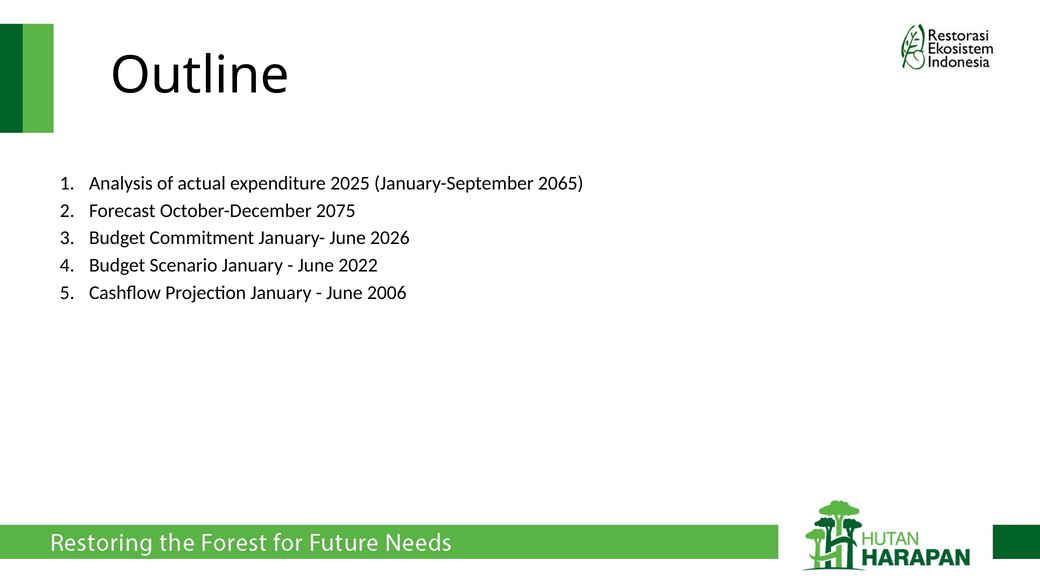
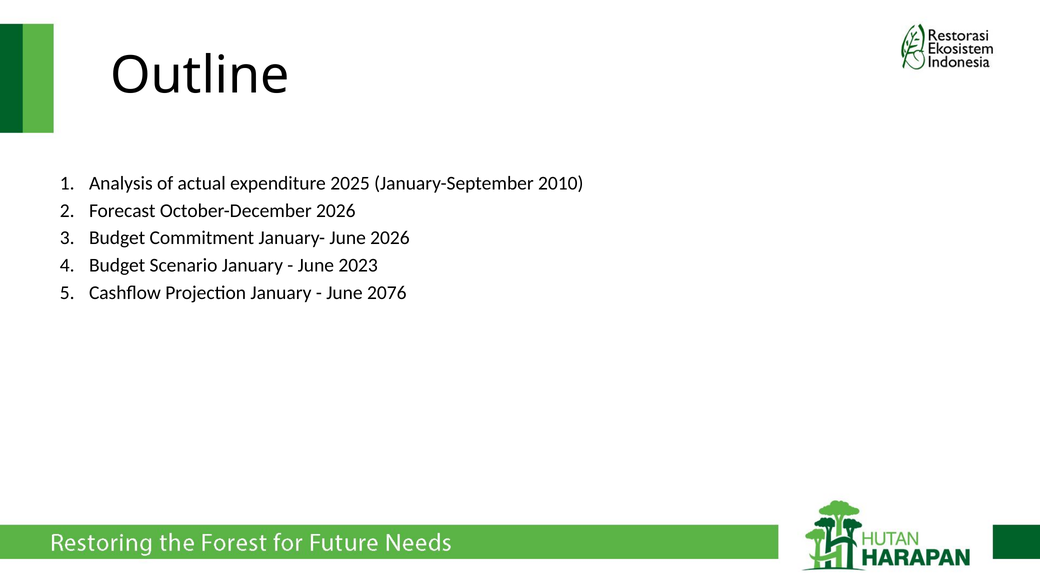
2065: 2065 -> 2010 (561, 183)
October-December 2075: 2075 -> 2026 (336, 211)
2022: 2022 -> 2023 (358, 265)
2006: 2006 -> 2076 (387, 293)
